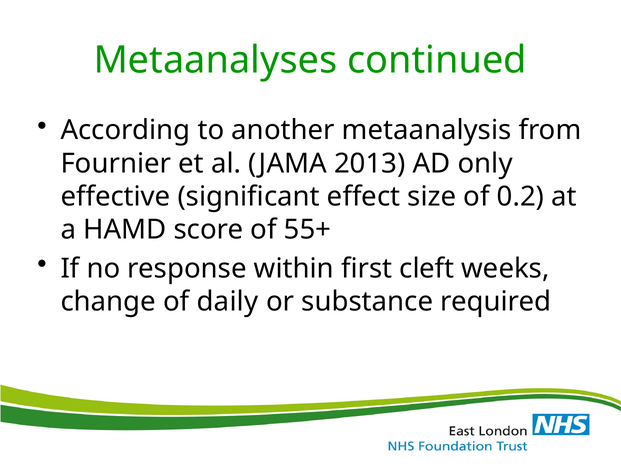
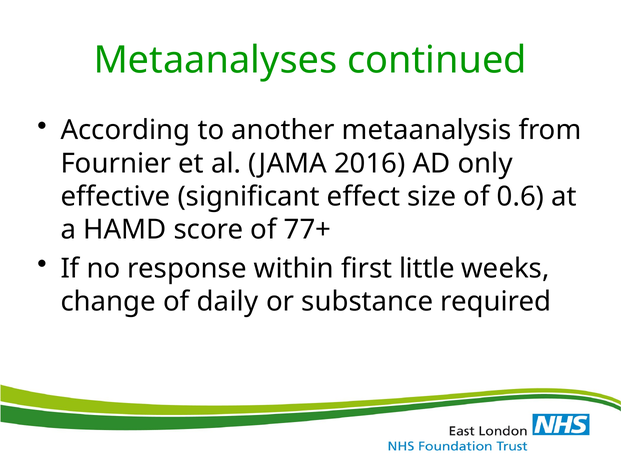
2013: 2013 -> 2016 (370, 163)
0.2: 0.2 -> 0.6 (521, 197)
55+: 55+ -> 77+ (307, 230)
cleft: cleft -> little (427, 268)
